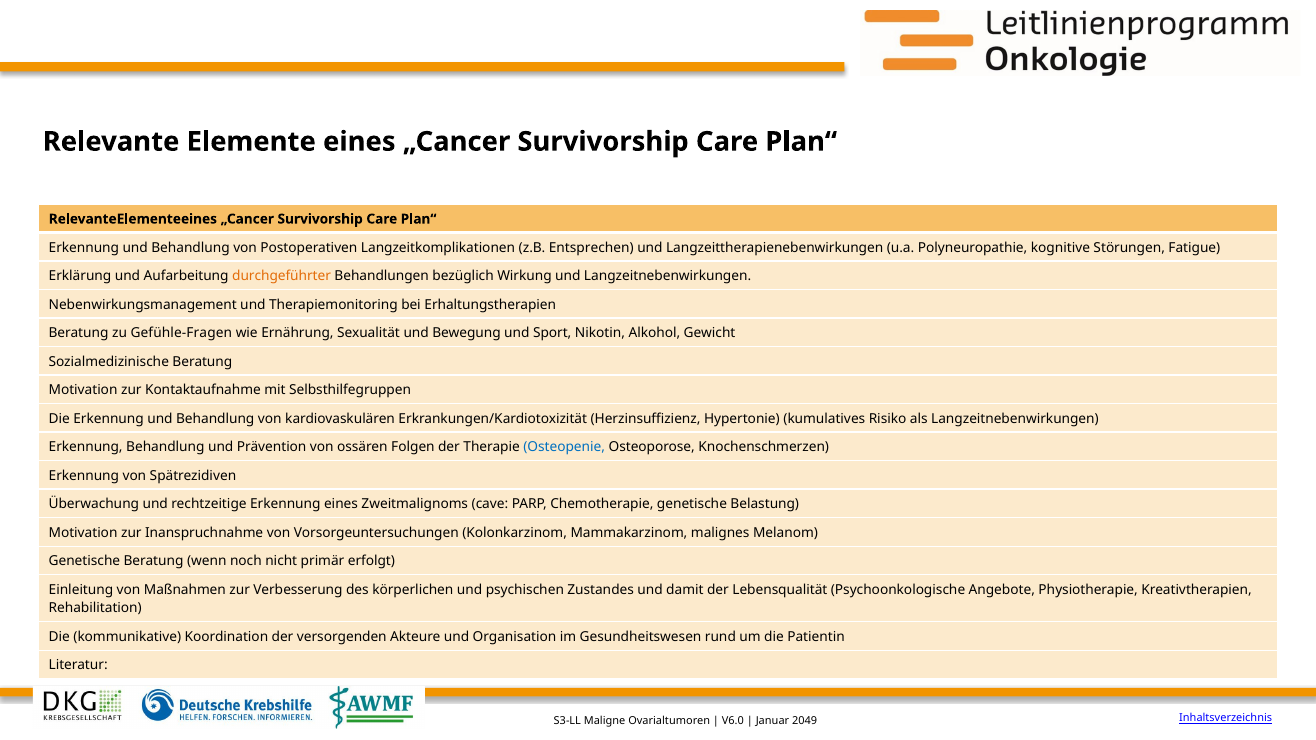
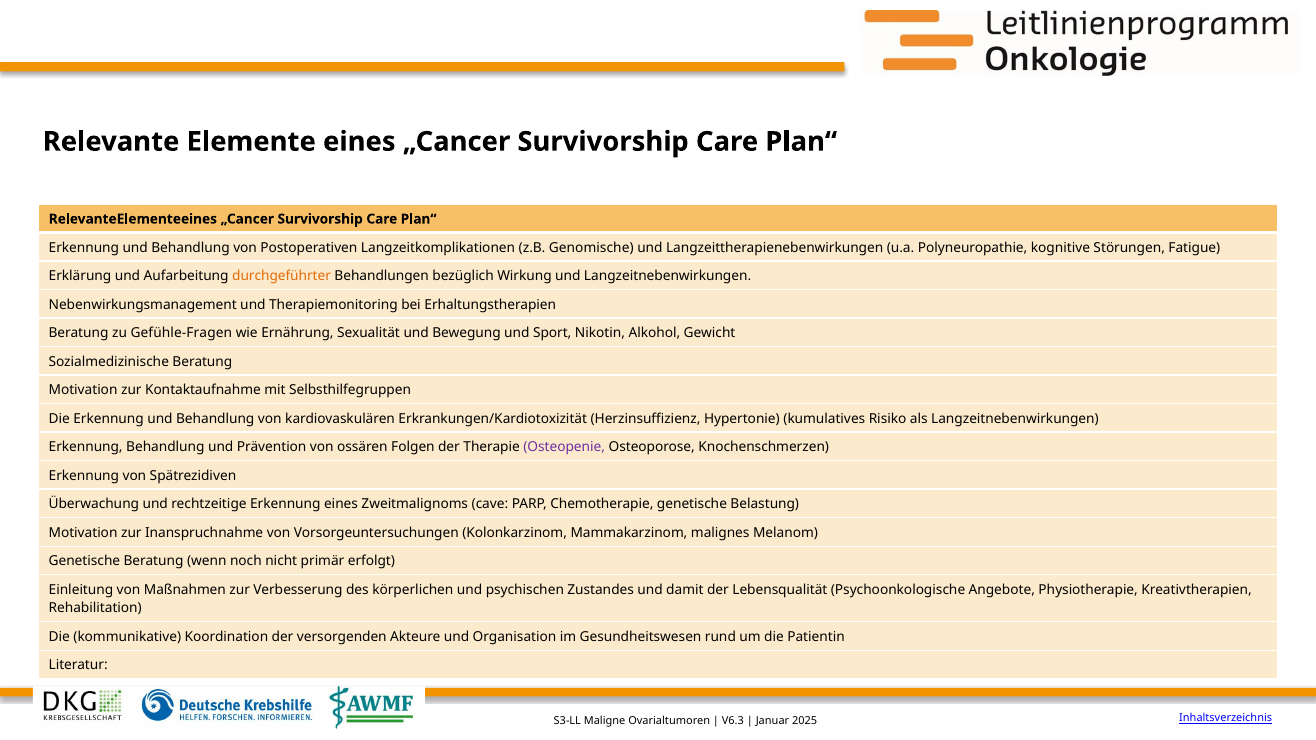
Entsprechen: Entsprechen -> Genomische (591, 248)
Osteopenie colour: blue -> purple (564, 447)
V6.0: V6.0 -> V6.3 (733, 722)
2049: 2049 -> 2025 (805, 722)
